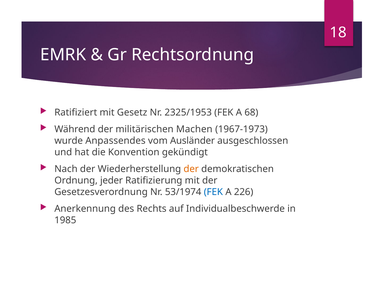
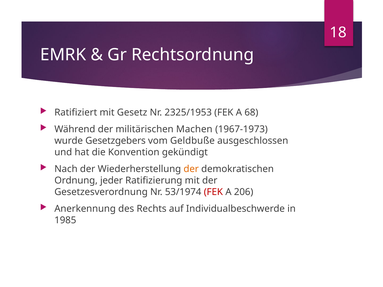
Anpassendes: Anpassendes -> Gesetzgebers (116, 141)
Ausländer: Ausländer -> Geldbuße (192, 141)
FEK colour: blue -> red (213, 192)
226: 226 -> 206 (244, 192)
